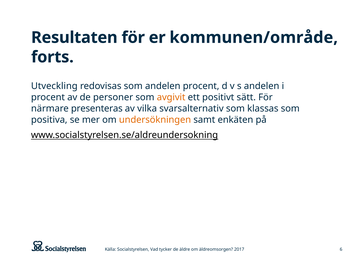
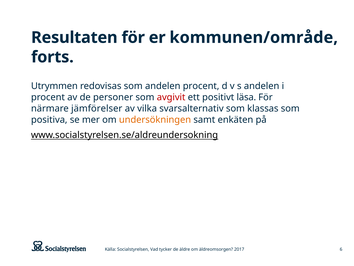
Utveckling: Utveckling -> Utrymmen (54, 86)
avgivit colour: orange -> red (171, 97)
sätt: sätt -> läsa (246, 97)
presenteras: presenteras -> jämförelser (97, 108)
